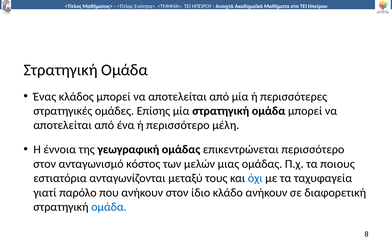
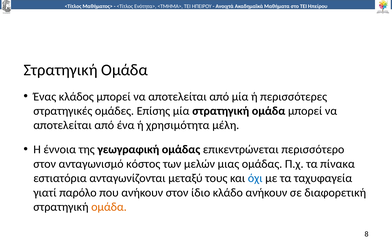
ή περισσότερο: περισσότερο -> χρησιμότητα (178, 125)
ποιους: ποιους -> πίνακα (338, 164)
ομάδα colour: blue -> orange (109, 207)
